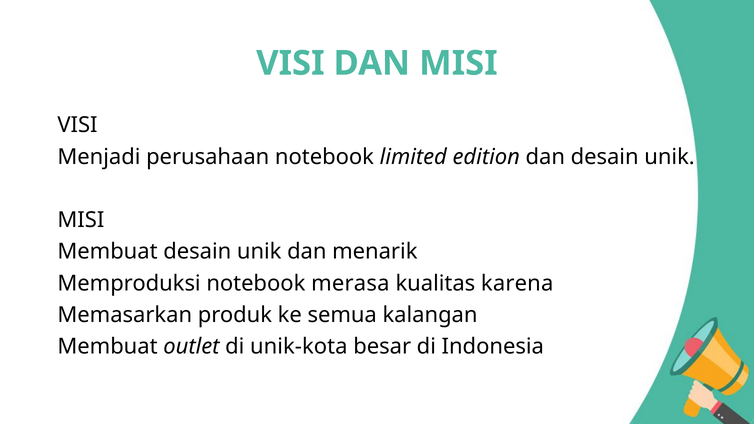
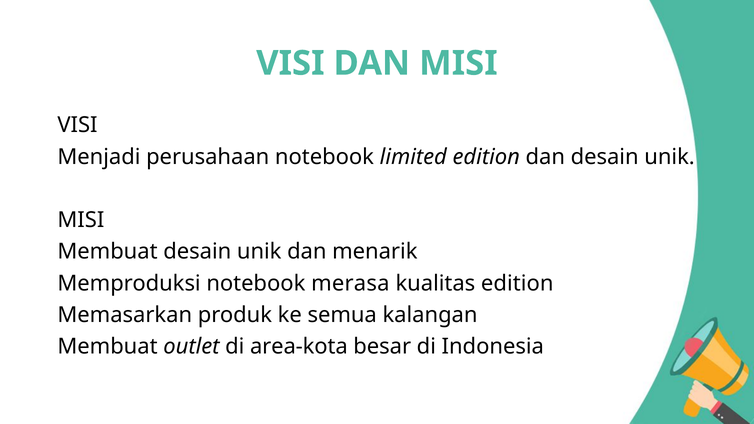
kualitas karena: karena -> edition (517, 283)
unik-kota: unik-kota -> area-kota (299, 347)
